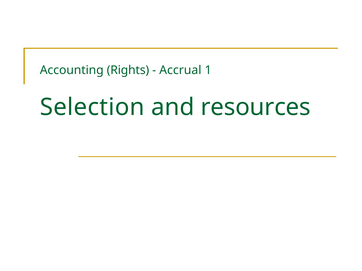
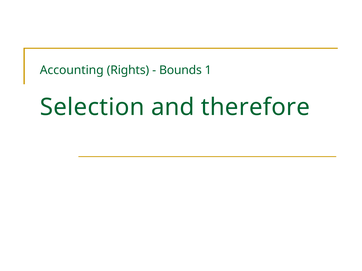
Accrual: Accrual -> Bounds (180, 70)
resources: resources -> therefore (255, 107)
